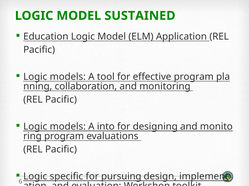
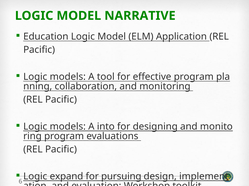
SUSTAINED: SUSTAINED -> NARRATIVE (140, 16)
specific: specific -> expand (66, 177)
